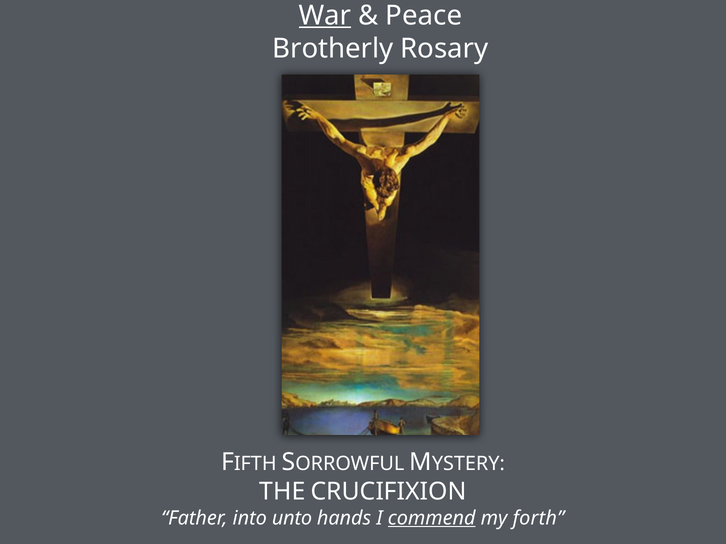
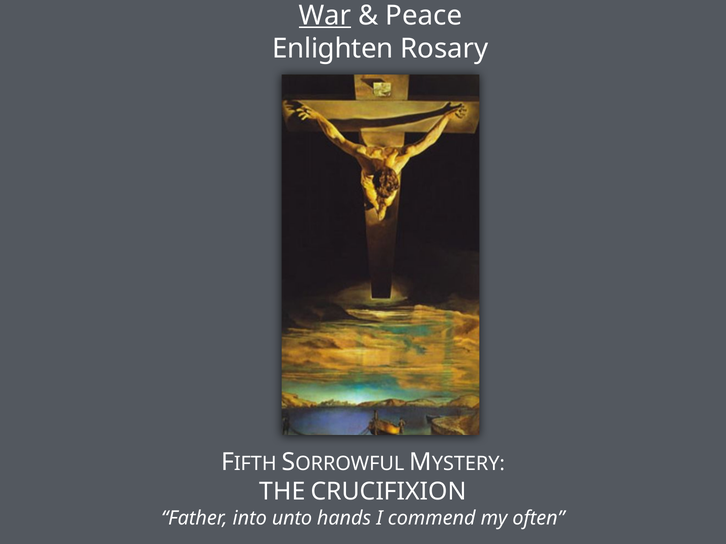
Brotherly: Brotherly -> Enlighten (333, 49)
commend underline: present -> none (432, 519)
forth: forth -> often (539, 519)
